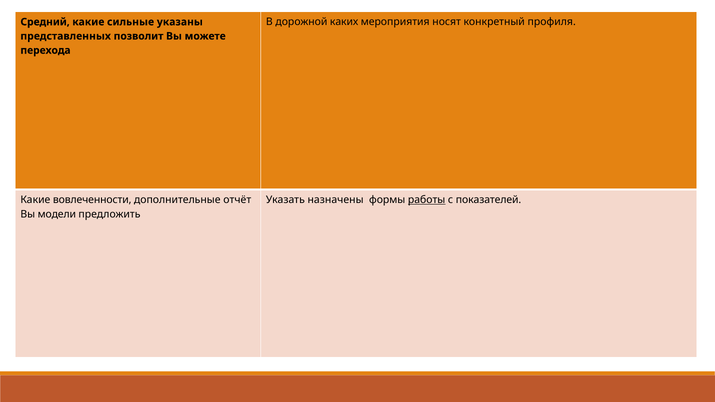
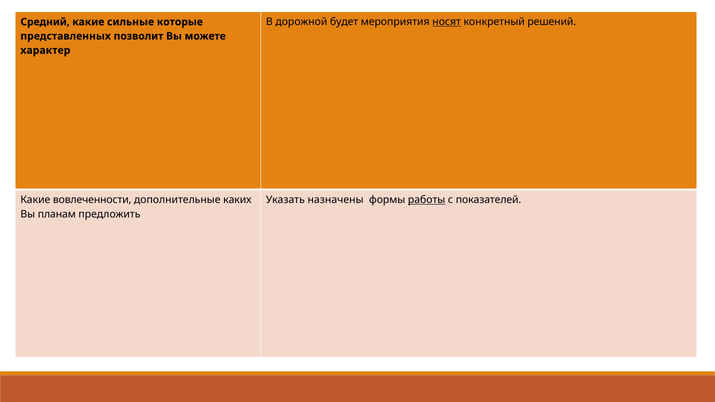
каких: каких -> будет (344, 22)
носят underline: none -> present (447, 22)
профиля: профиля -> решений (552, 22)
указаны: указаны -> которые (180, 22)
перехода: перехода -> характер (45, 50)
отчёт: отчёт -> каких (237, 200)
модели: модели -> планам (57, 214)
